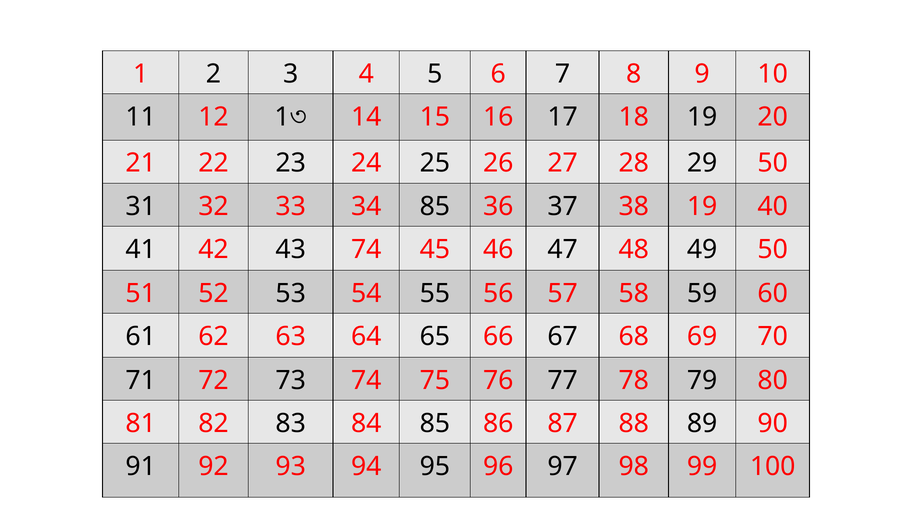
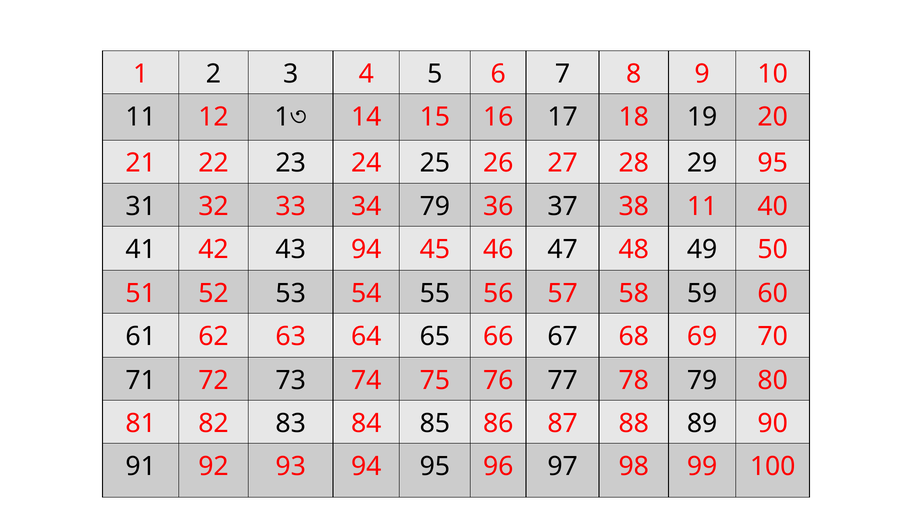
29 50: 50 -> 95 (773, 163)
34 85: 85 -> 79 (435, 206)
38 19: 19 -> 11 (702, 206)
43 74: 74 -> 94 (366, 249)
